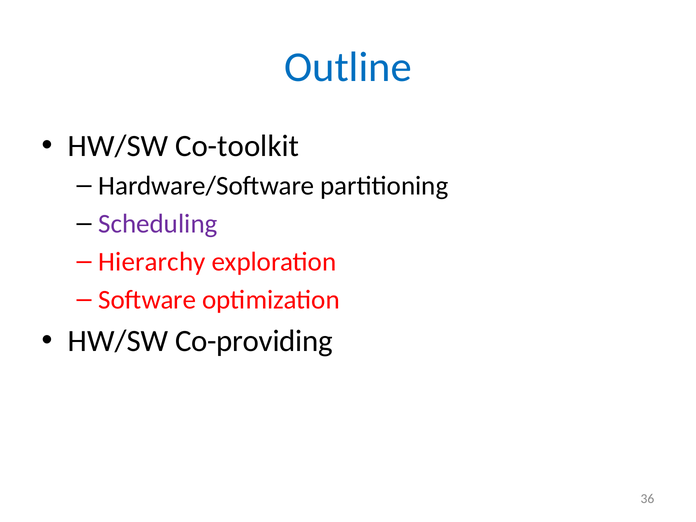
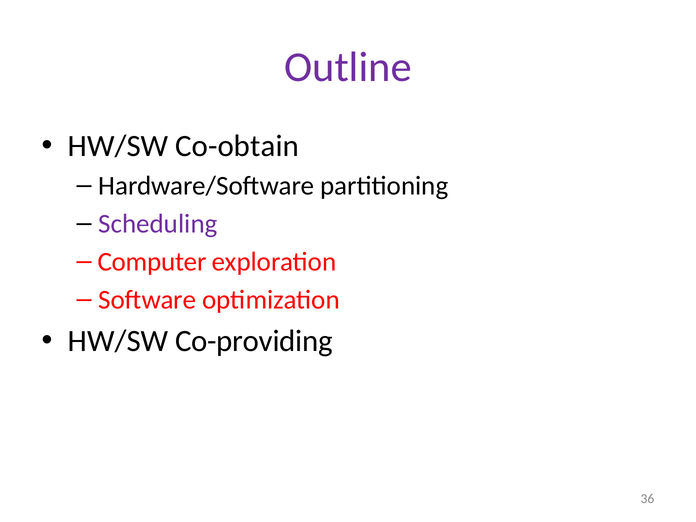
Outline colour: blue -> purple (348, 67)
Co-toolkit: Co-toolkit -> Co-obtain (237, 146)
Hierarchy: Hierarchy -> Computer (152, 262)
